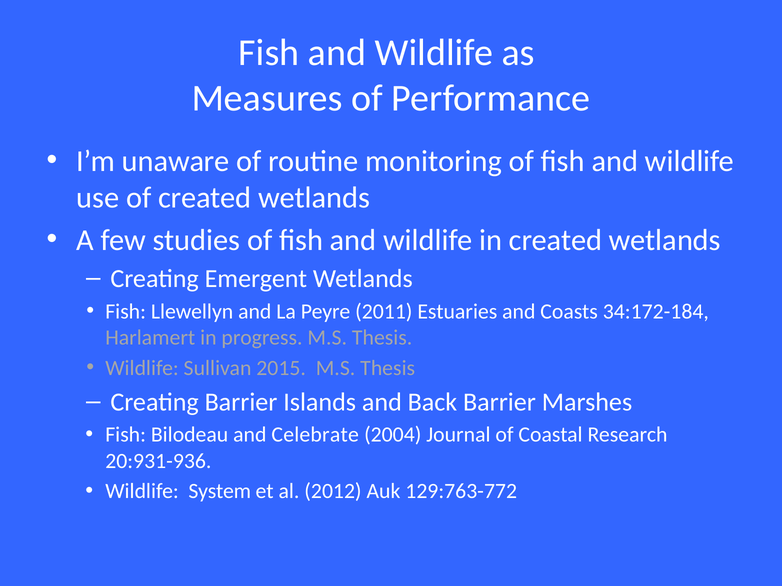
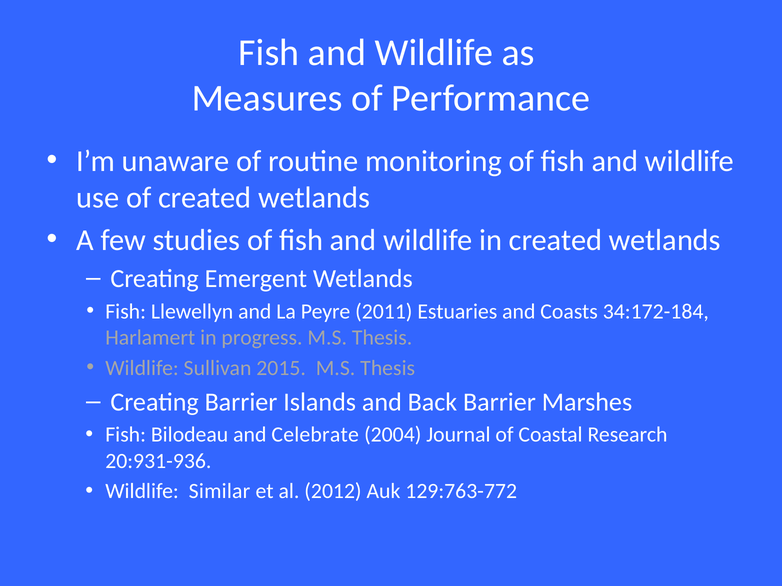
System: System -> Similar (220, 492)
